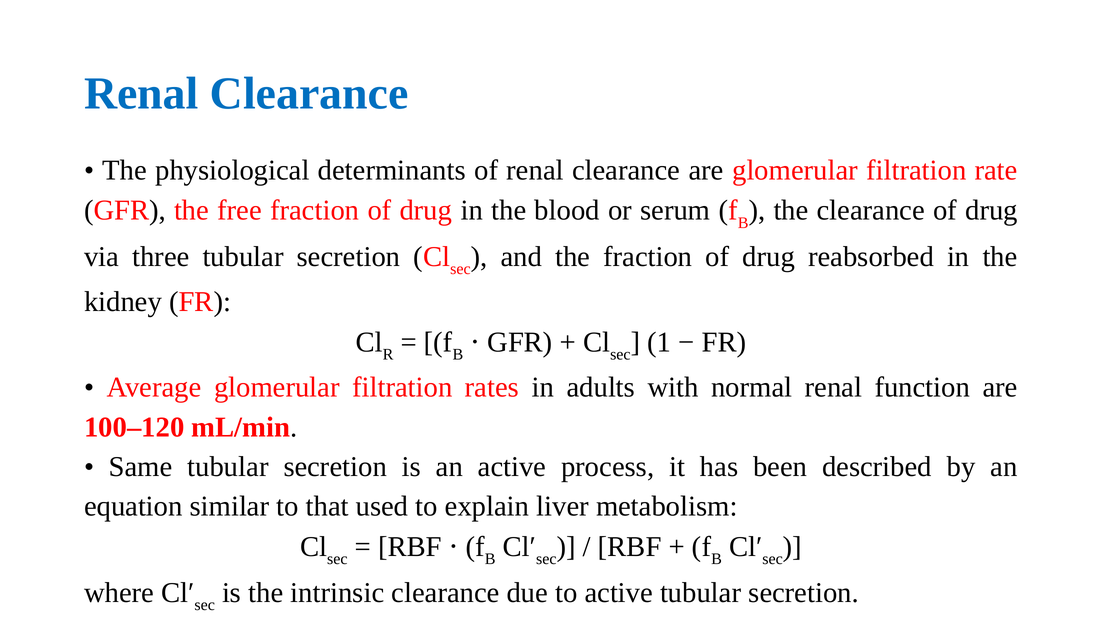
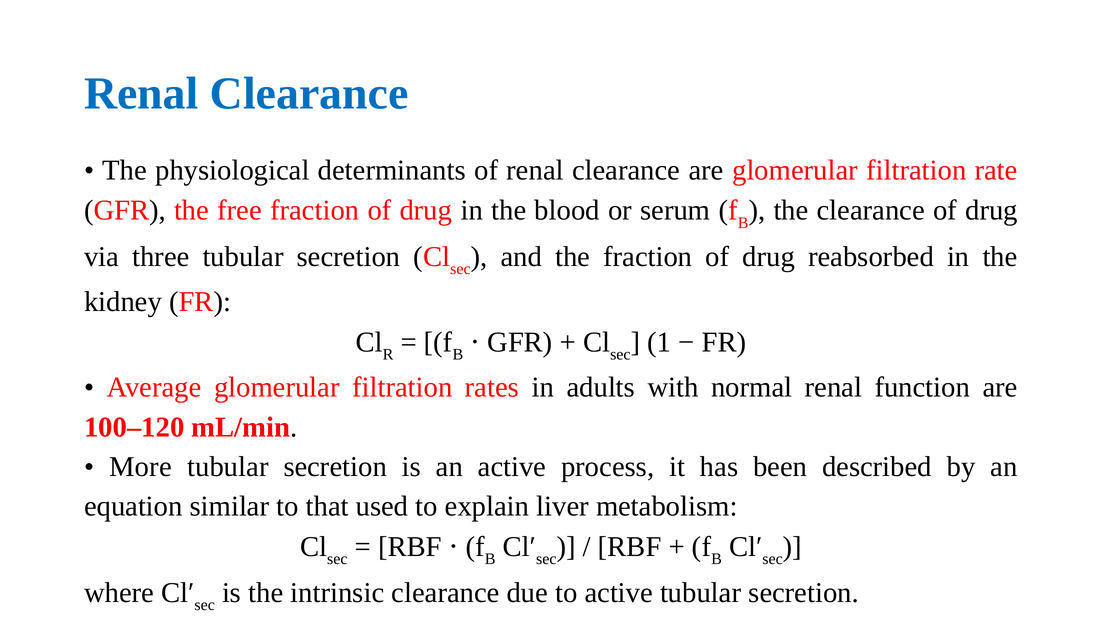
Same: Same -> More (141, 467)
